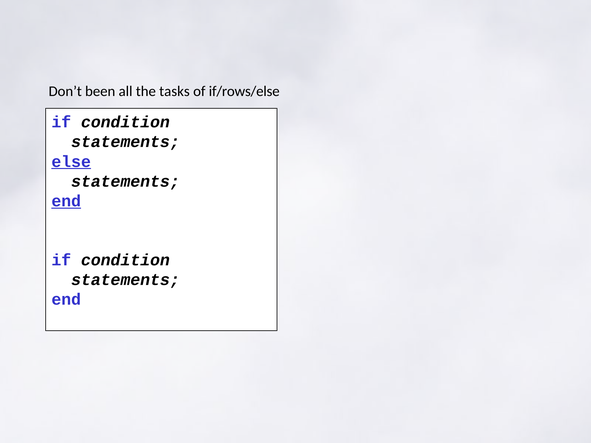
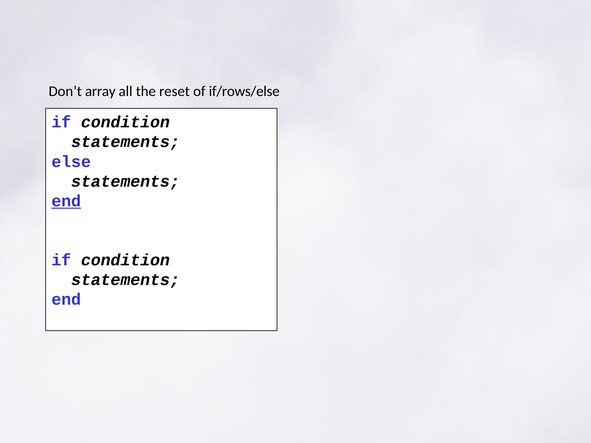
been: been -> array (100, 91)
tasks: tasks -> reset (174, 91)
else underline: present -> none (71, 162)
